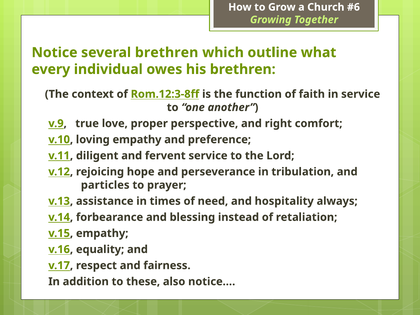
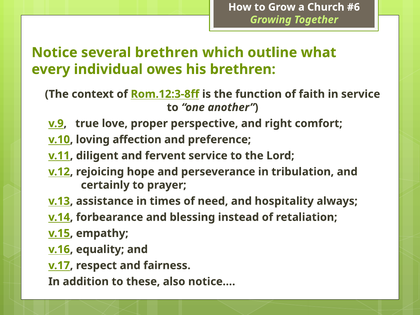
loving empathy: empathy -> affection (137, 140)
particles: particles -> certainly (105, 185)
